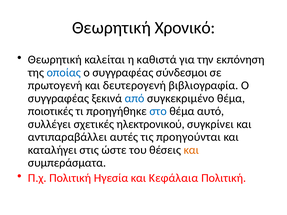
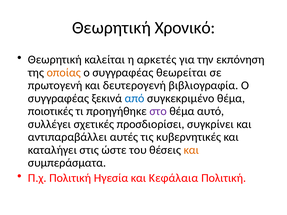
καθιστά: καθιστά -> αρκετές (157, 60)
οποίας colour: blue -> orange (64, 73)
σύνδεσμοι: σύνδεσμοι -> θεωρείται (182, 73)
στο colour: blue -> purple (158, 111)
ηλεκτρονικού: ηλεκτρονικού -> προσδιορίσει (151, 124)
προηγούνται: προηγούνται -> κυβερνητικές (189, 137)
